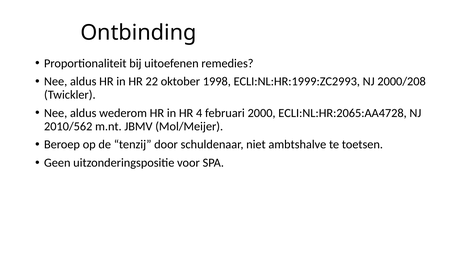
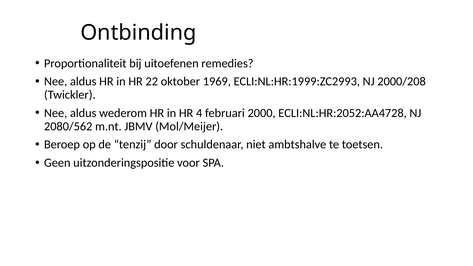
1998: 1998 -> 1969 (217, 82)
ECLI:NL:HR:2065:AA4728: ECLI:NL:HR:2065:AA4728 -> ECLI:NL:HR:2052:AA4728 (343, 113)
2010/562: 2010/562 -> 2080/562 (68, 126)
